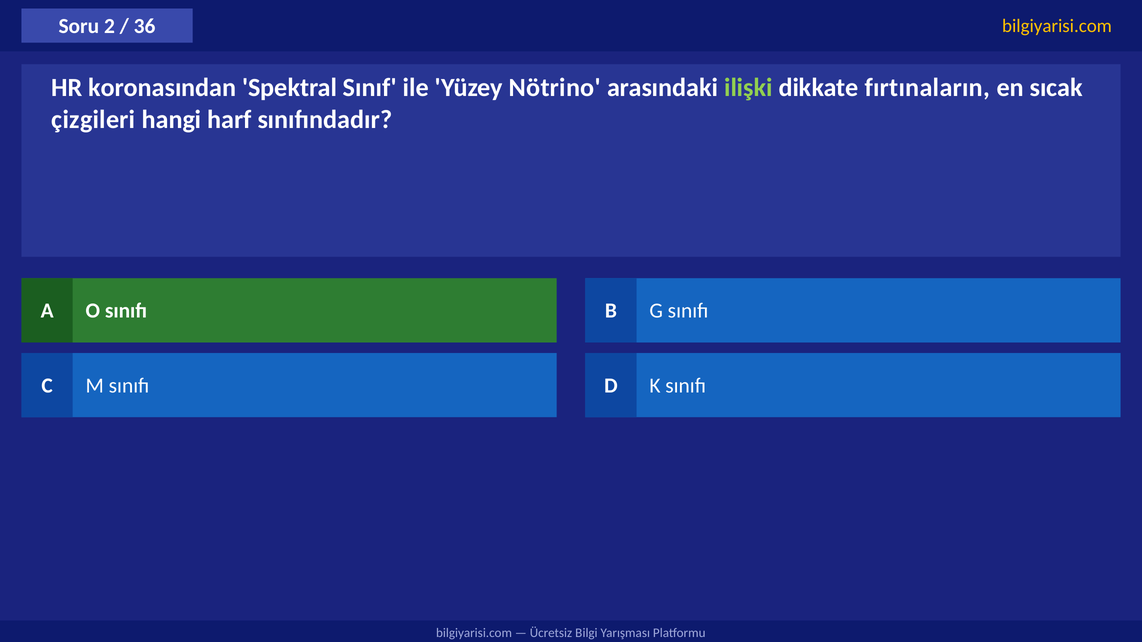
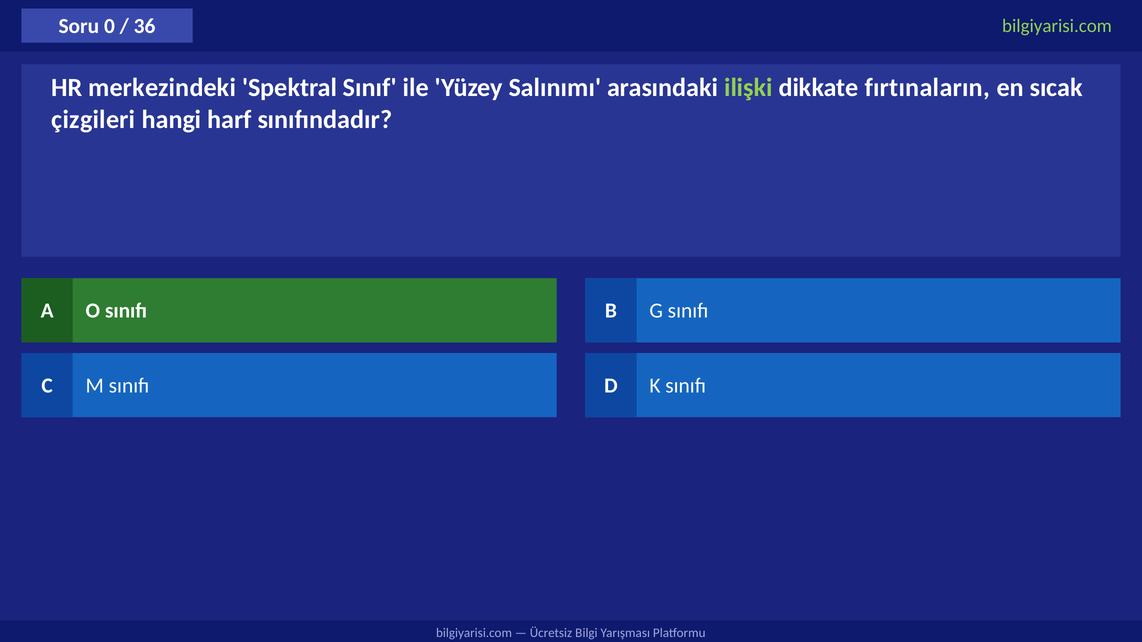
2: 2 -> 0 (109, 26)
bilgiyarisi.com colour: yellow -> light green (1057, 26)
koronasından: koronasından -> merkezindeki (162, 88)
Nötrino: Nötrino -> Salınımı (555, 88)
